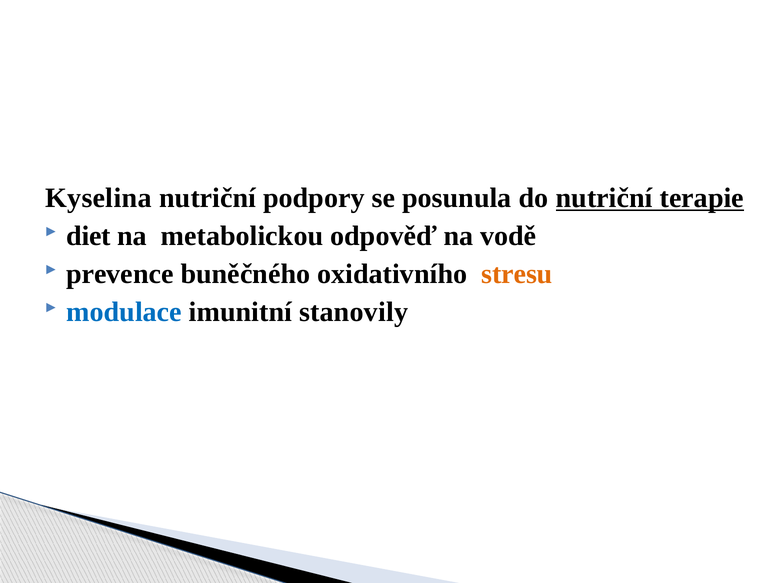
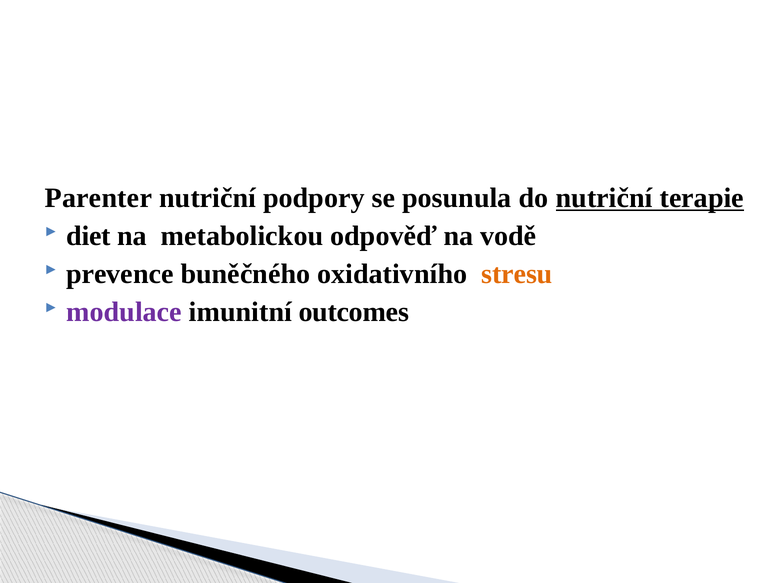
Kyselina: Kyselina -> Parenter (98, 198)
modulace colour: blue -> purple (124, 312)
stanovily: stanovily -> outcomes (354, 312)
